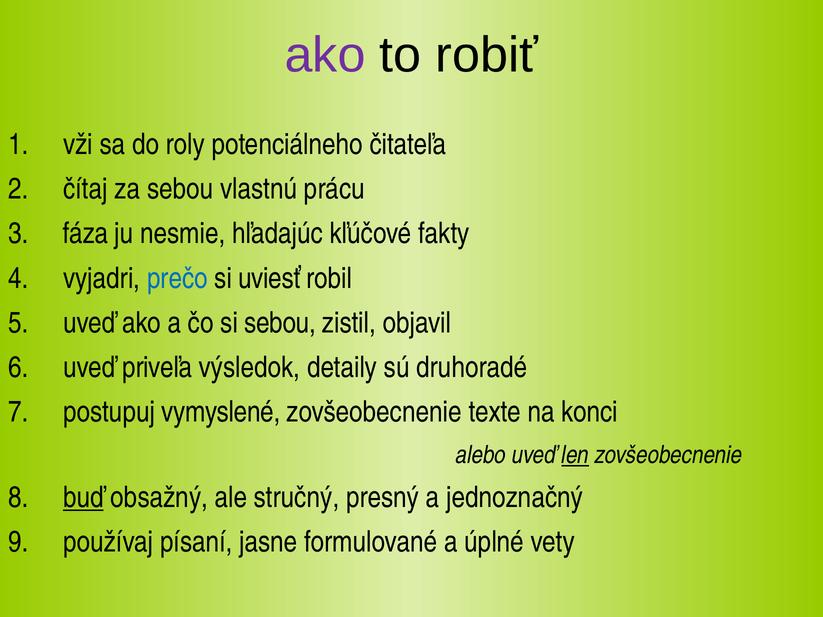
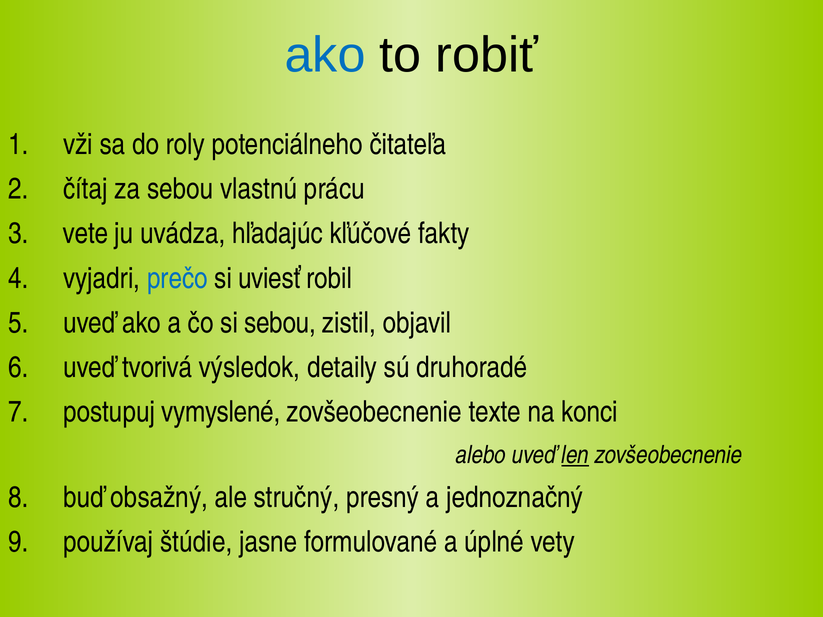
ako colour: purple -> blue (325, 55)
fáza: fáza -> vete (86, 234)
nesmie: nesmie -> uvádza (183, 234)
priveľa: priveľa -> tvorivá (157, 367)
buď underline: present -> none (83, 498)
písaní: písaní -> štúdie (196, 542)
